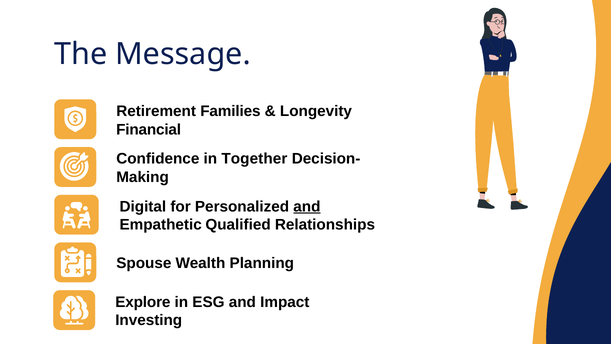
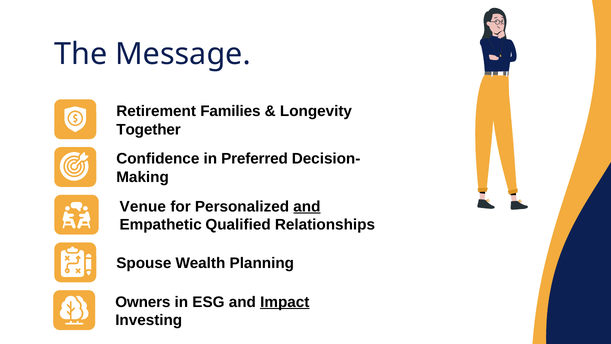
Financial: Financial -> Together (149, 129)
Together: Together -> Preferred (255, 159)
Digital: Digital -> Venue (143, 206)
Explore: Explore -> Owners (143, 302)
Impact underline: none -> present (285, 302)
